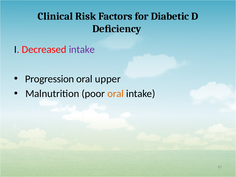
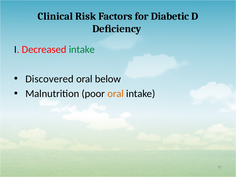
intake colour: purple -> green (82, 49)
Progression: Progression -> Discovered (50, 79)
upper: upper -> below (108, 79)
